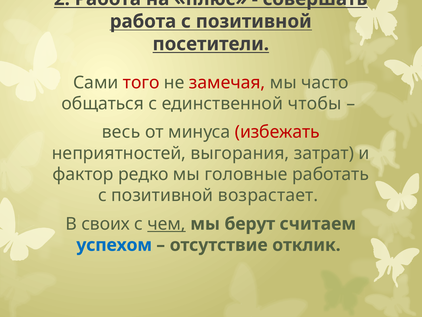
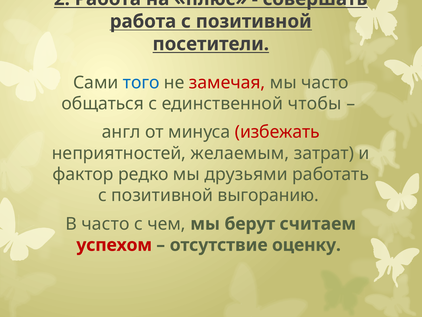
того colour: red -> blue (141, 82)
весь: весь -> англ (121, 132)
выгорания: выгорания -> желаемым (240, 153)
головные: головные -> друзьями (246, 174)
возрастает: возрастает -> выгоранию (268, 195)
В своих: своих -> часто (105, 224)
чем underline: present -> none (167, 224)
успехом colour: blue -> red (114, 245)
отклик: отклик -> оценку (306, 245)
